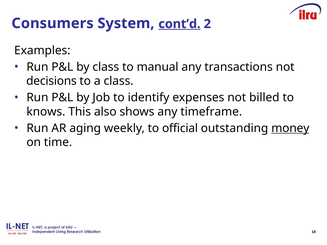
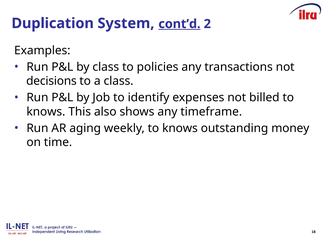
Consumers: Consumers -> Duplication (53, 23)
manual: manual -> policies (158, 67)
weekly to official: official -> knows (180, 128)
money underline: present -> none (290, 128)
